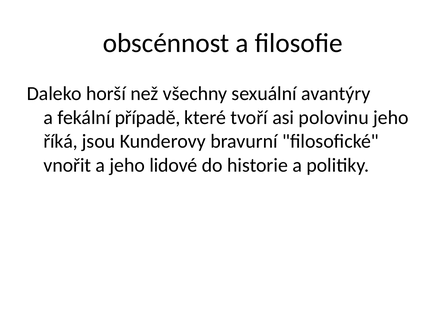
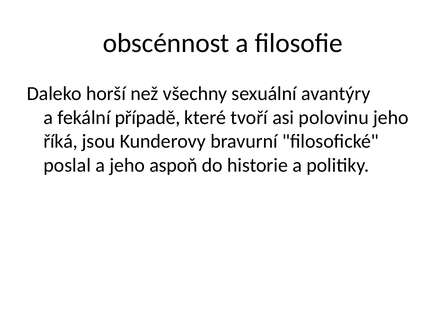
vnořit: vnořit -> poslal (67, 165)
lidové: lidové -> aspoň (173, 165)
